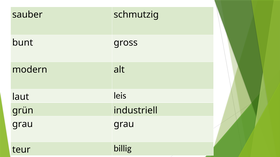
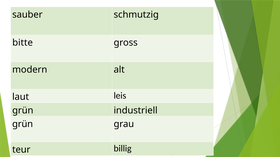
bunt: bunt -> bitte (23, 43)
grau: grau -> grün (23, 124)
